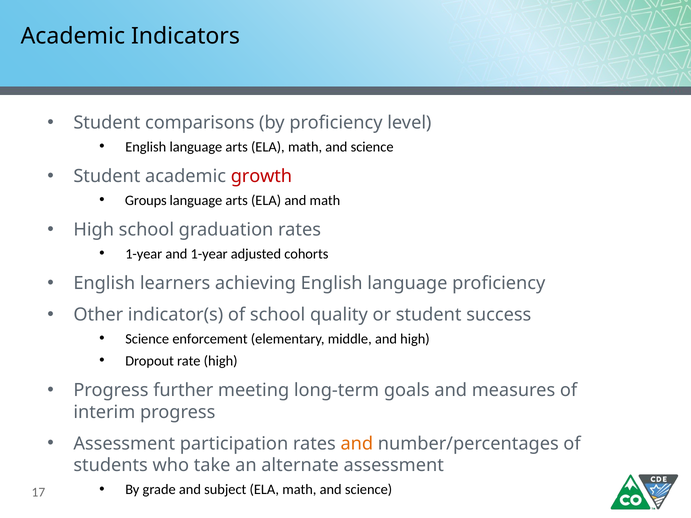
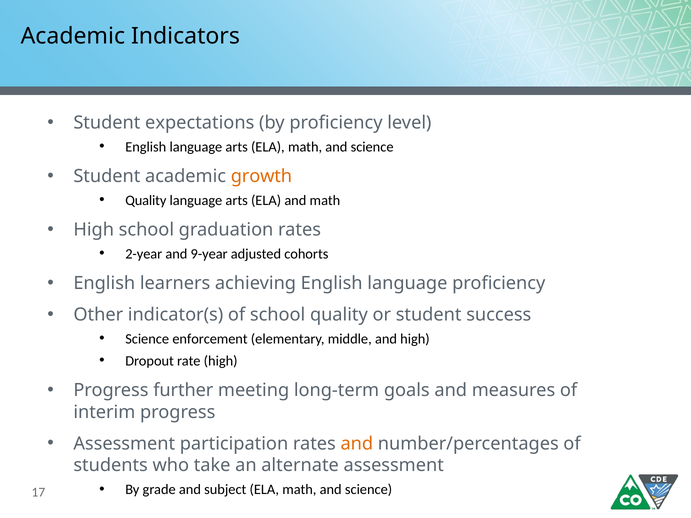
comparisons: comparisons -> expectations (200, 123)
growth colour: red -> orange (261, 176)
Groups: Groups -> Quality (146, 200)
1-year: 1-year -> 2-year (144, 254)
and 1-year: 1-year -> 9-year (209, 254)
